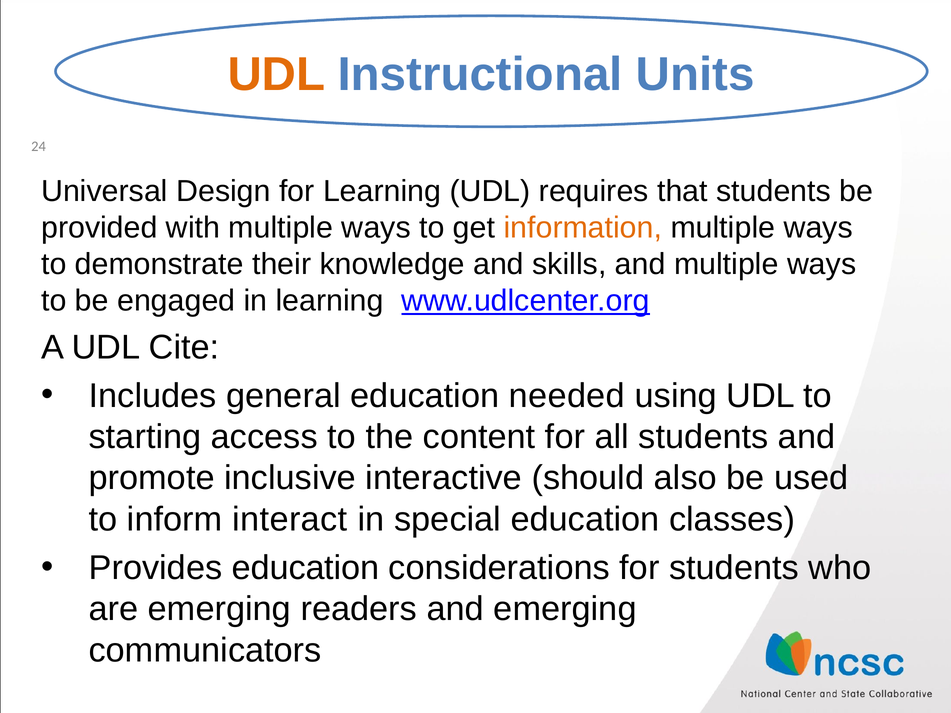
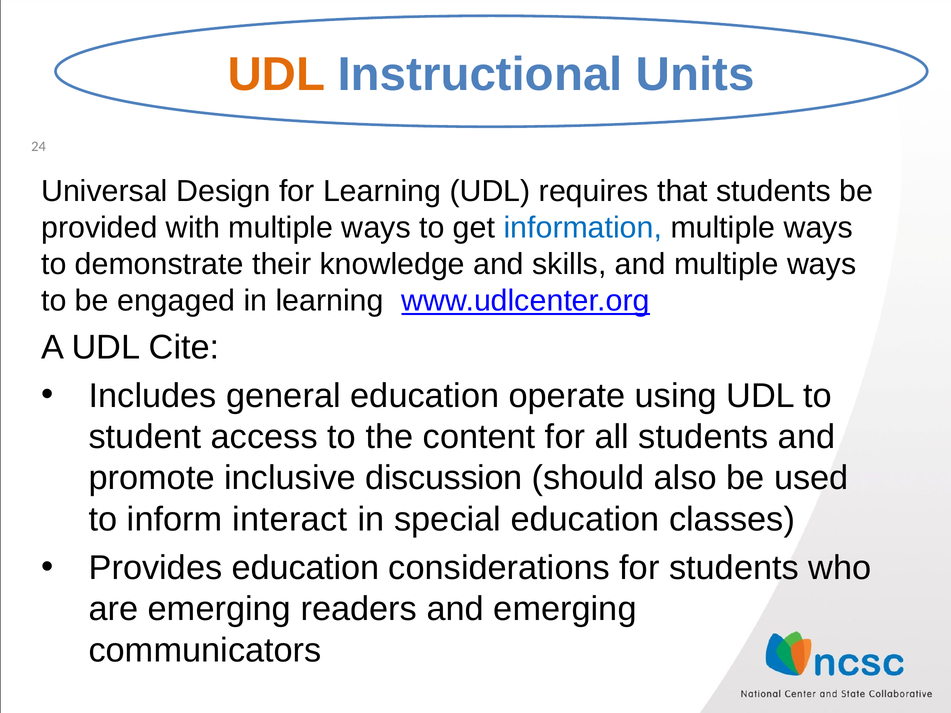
information colour: orange -> blue (583, 228)
needed: needed -> operate (567, 396)
starting: starting -> student (145, 437)
interactive: interactive -> discussion (444, 478)
